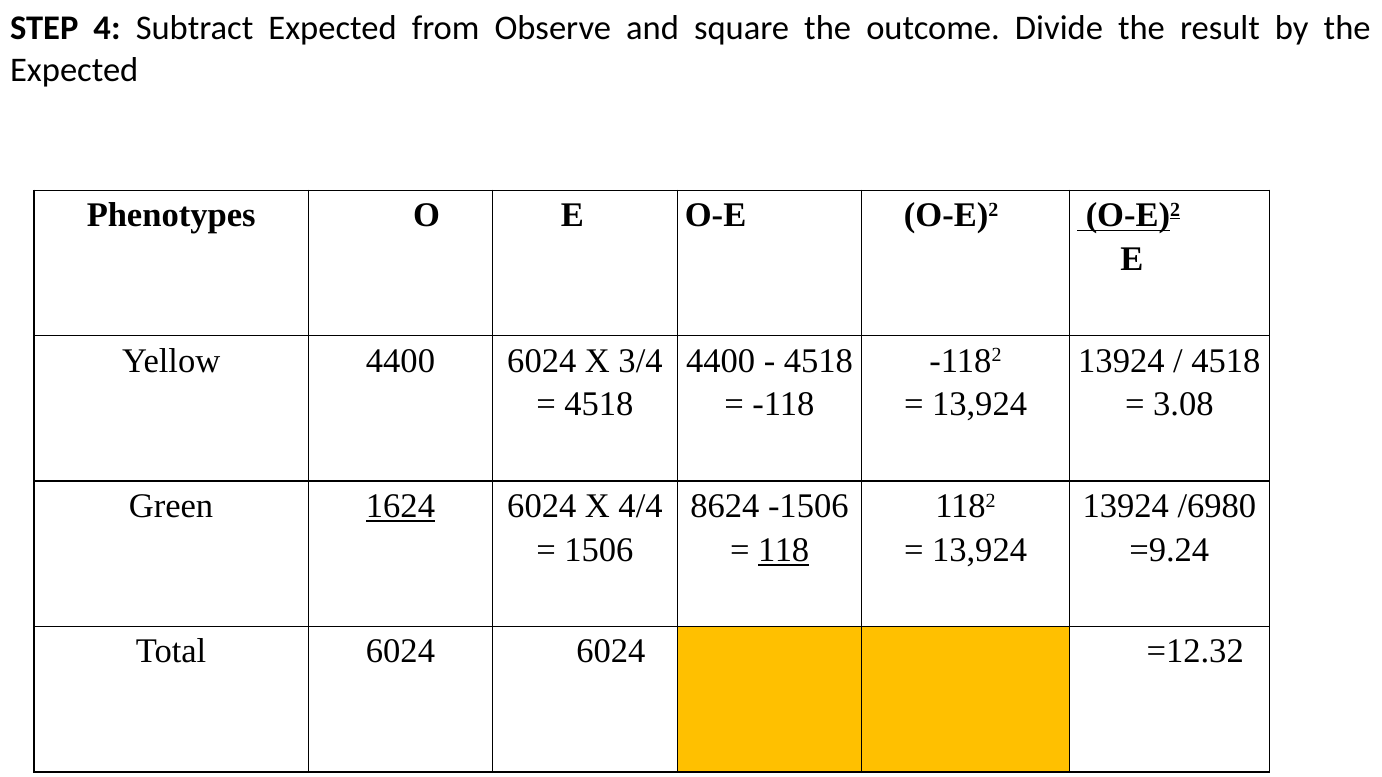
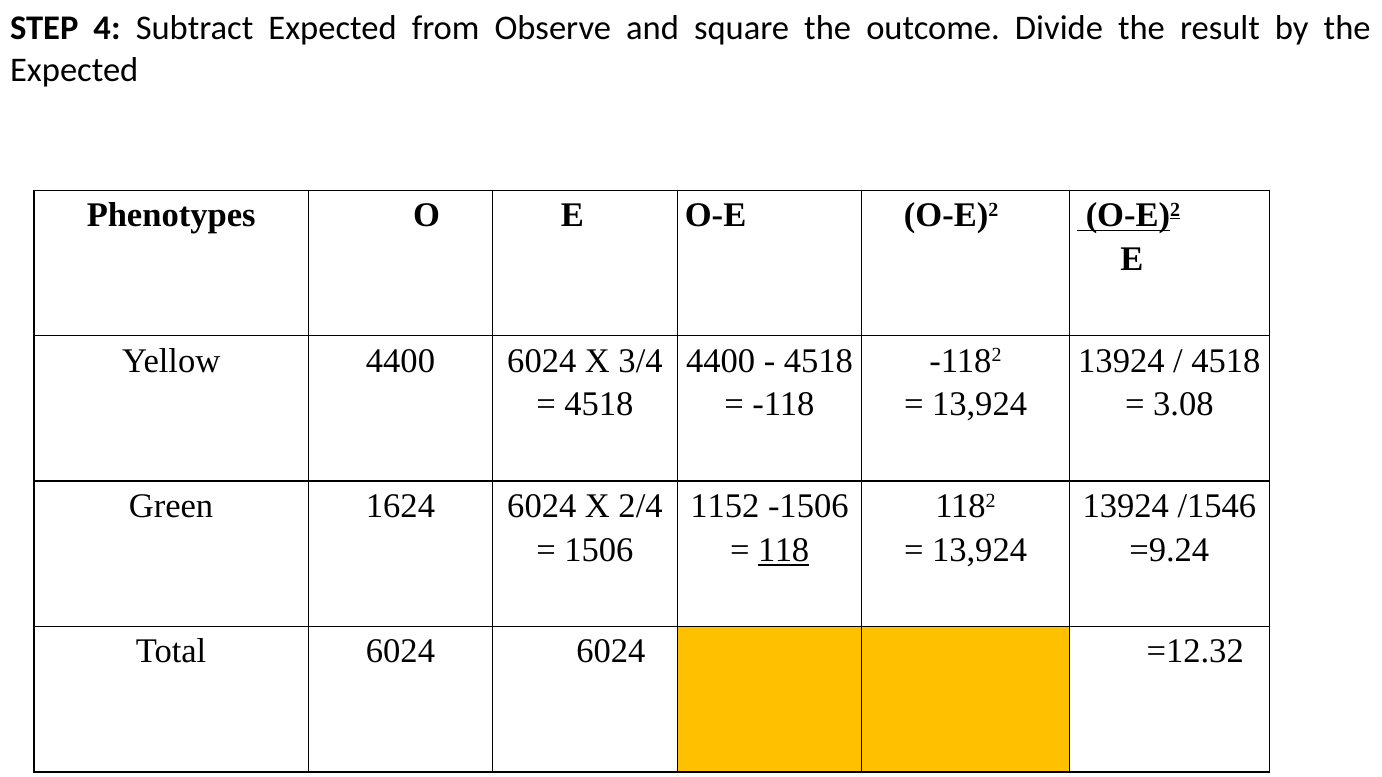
1624 underline: present -> none (400, 506)
4/4: 4/4 -> 2/4 (641, 506)
8624: 8624 -> 1152 (725, 506)
/6980: /6980 -> /1546 (1217, 506)
